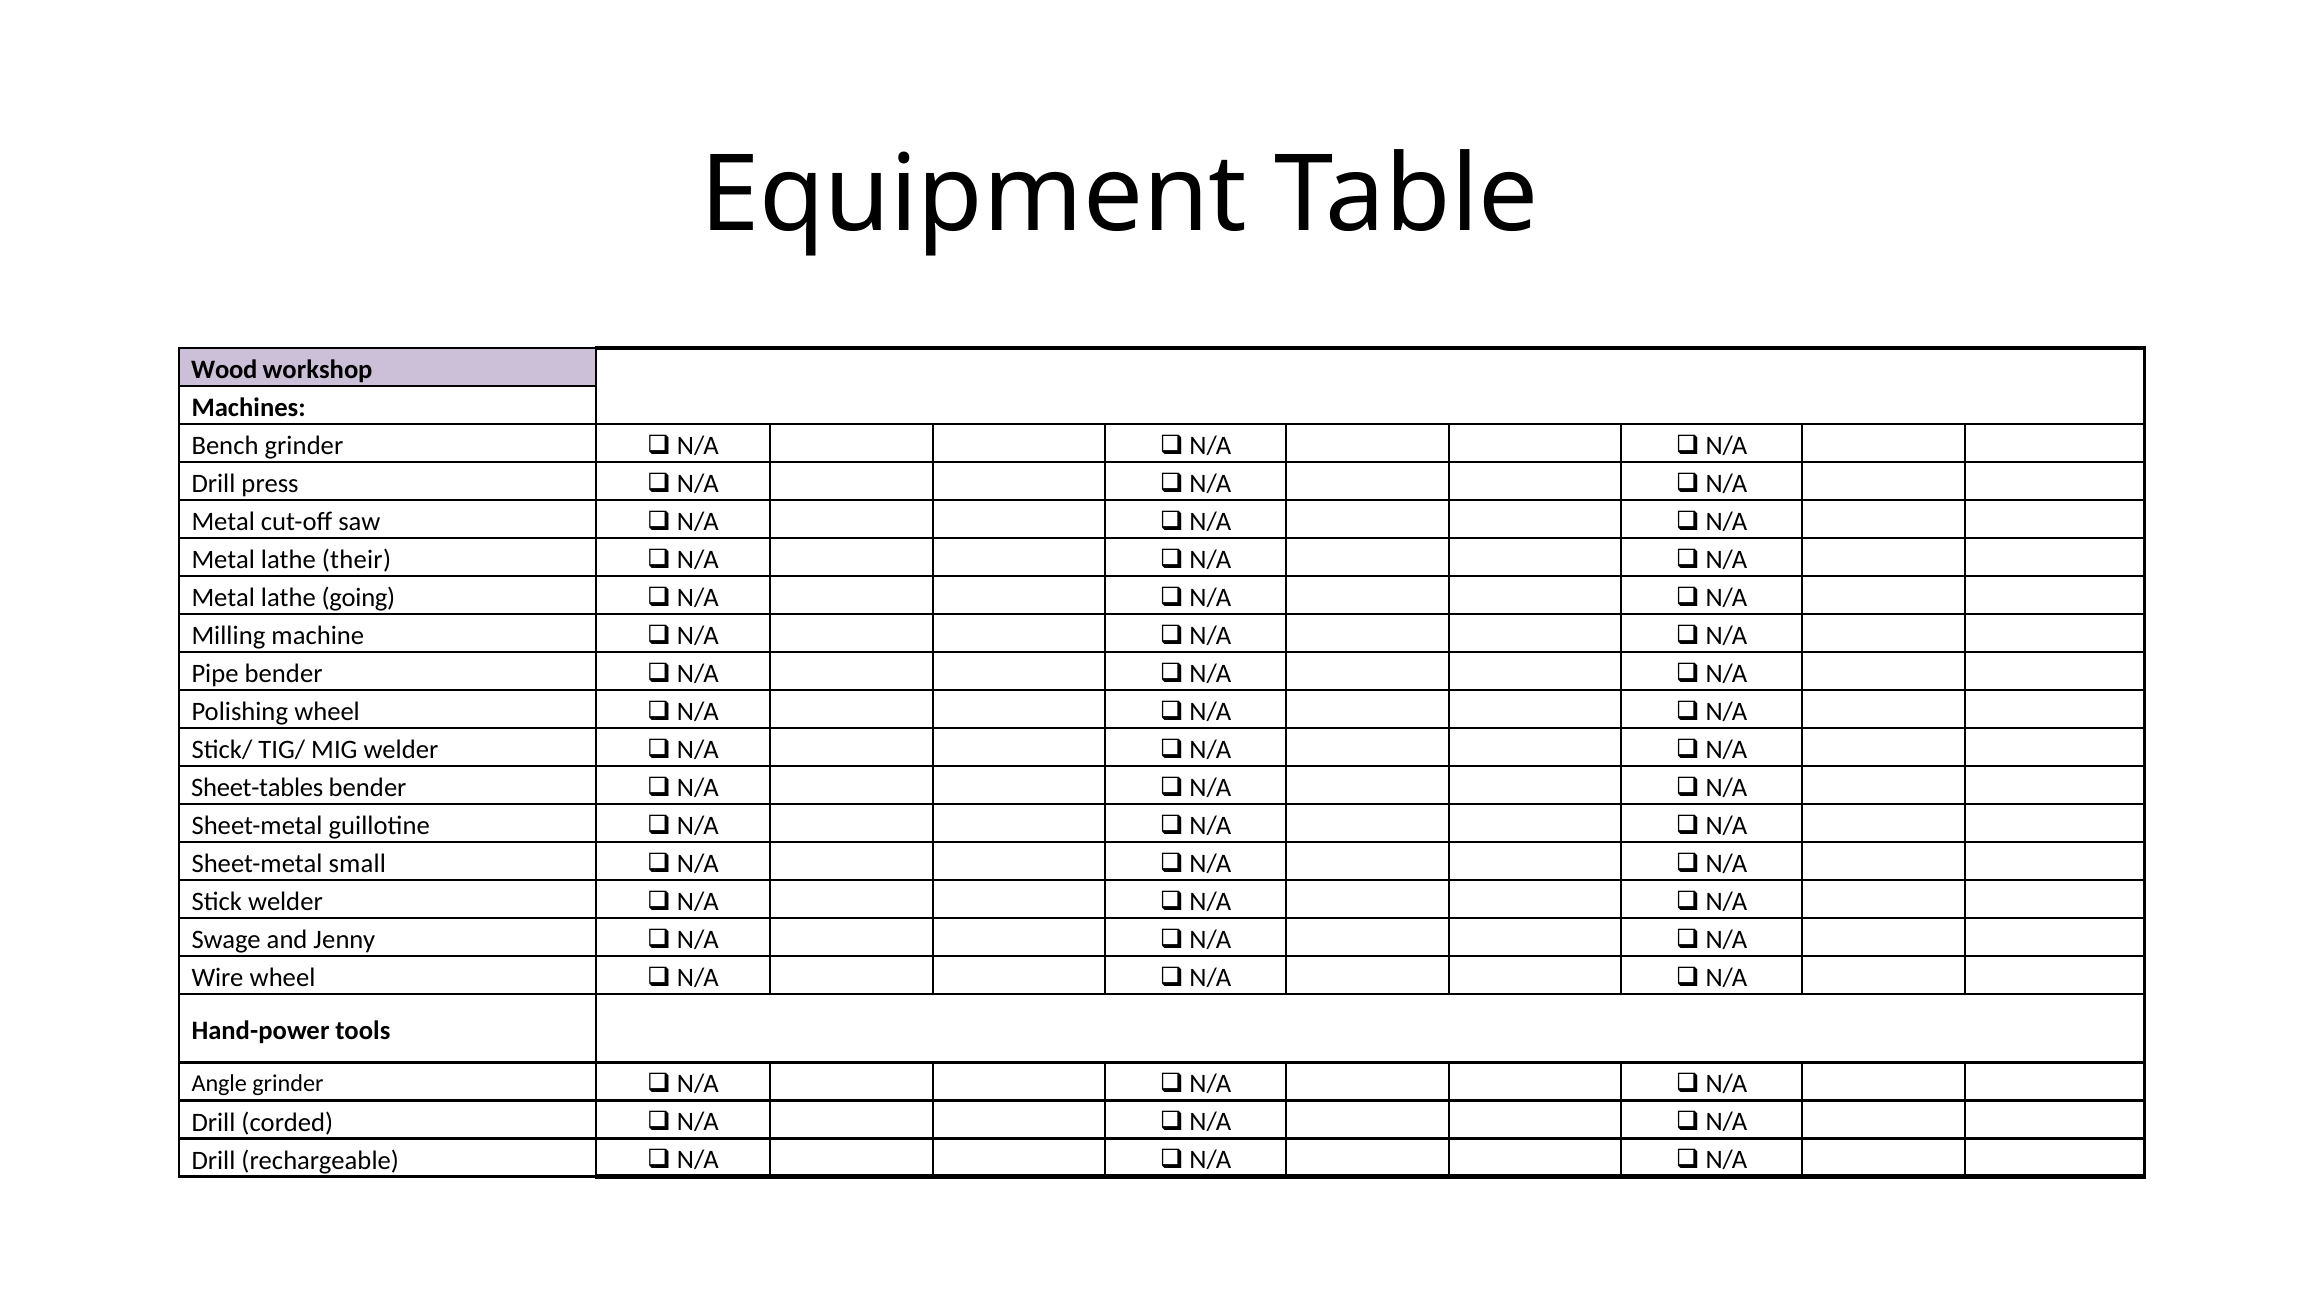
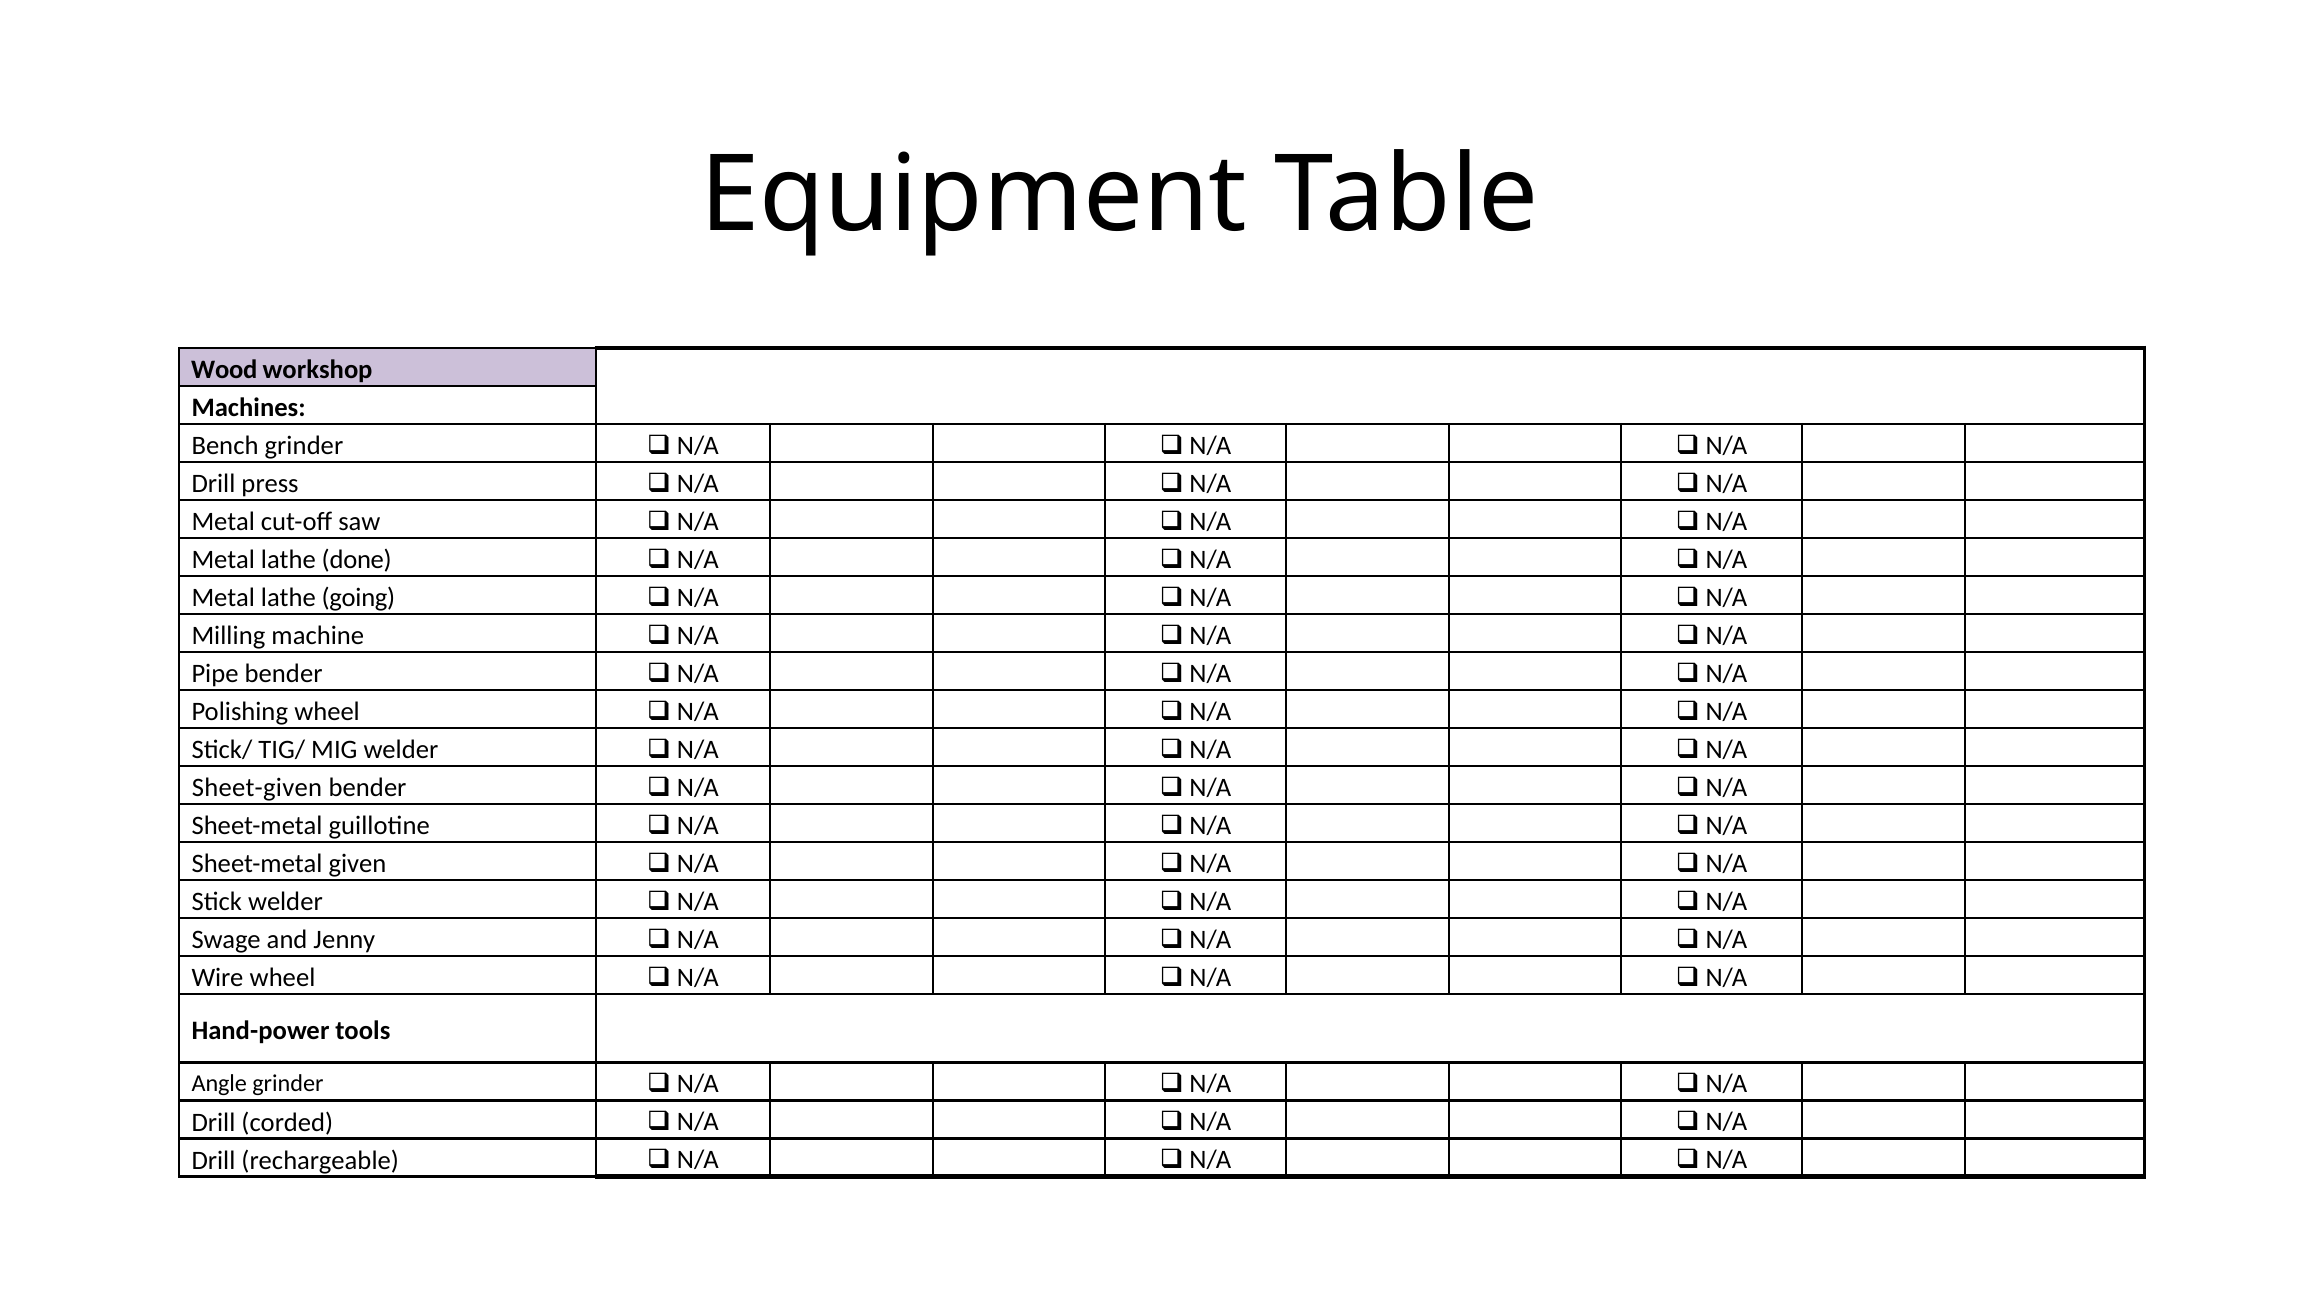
their: their -> done (357, 560)
Sheet-tables: Sheet-tables -> Sheet-given (257, 788)
small: small -> given (357, 864)
